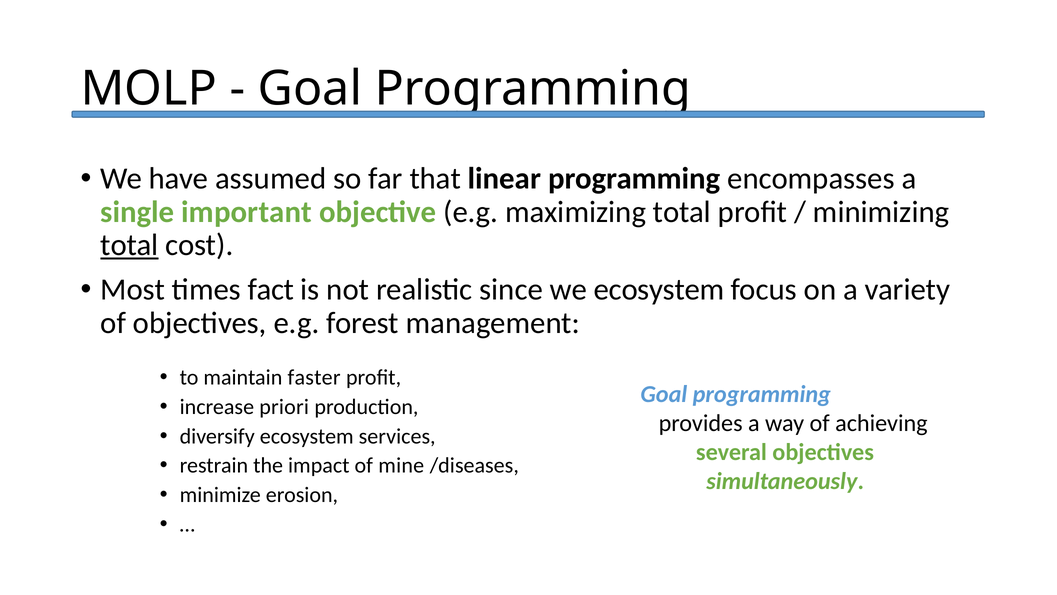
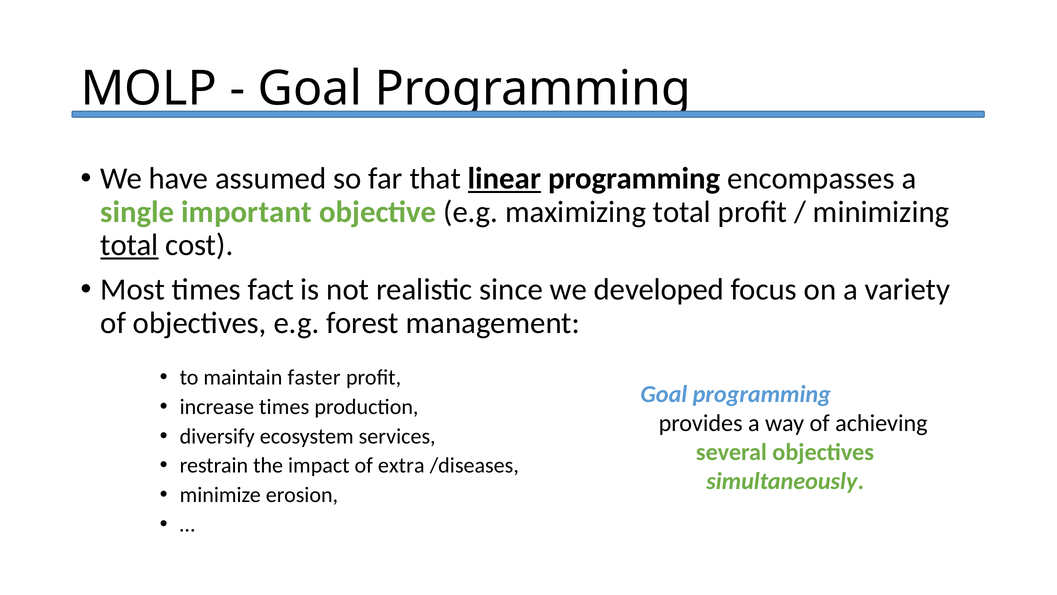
linear underline: none -> present (504, 179)
we ecosystem: ecosystem -> developed (659, 289)
increase priori: priori -> times (284, 407)
mine: mine -> extra (401, 465)
